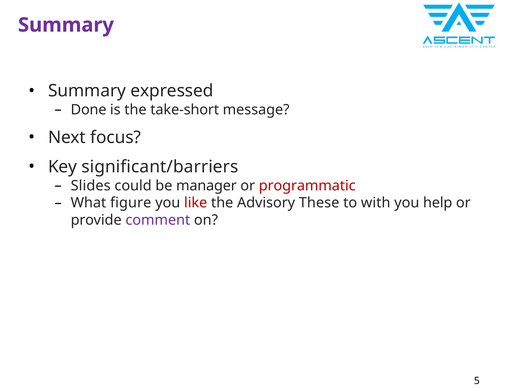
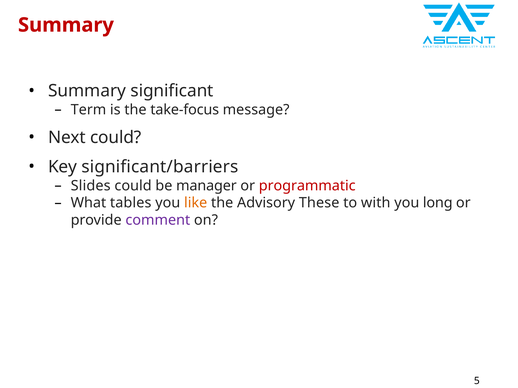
Summary colour: purple -> red (66, 25)
expressed: expressed -> significant (172, 91)
Done: Done -> Term (88, 110)
take-short: take-short -> take-focus (185, 110)
Next focus: focus -> could (116, 138)
figure: figure -> tables (131, 203)
like colour: red -> orange (196, 203)
help: help -> long (438, 203)
